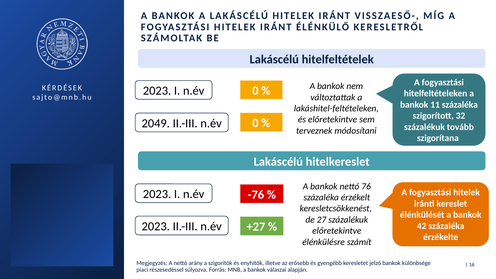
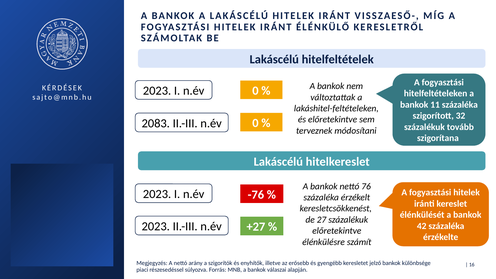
2049: 2049 -> 2083 (156, 123)
